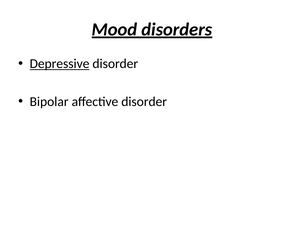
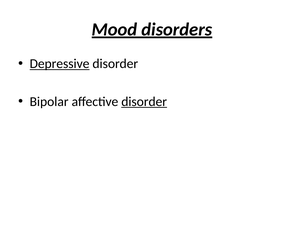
disorder underline: none -> present (144, 102)
